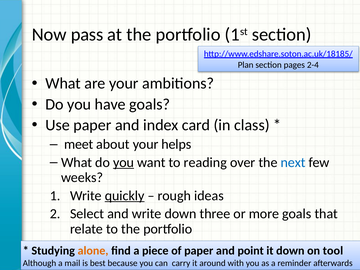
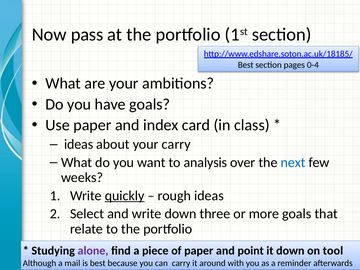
Plan: Plan -> Best (246, 65)
2-4: 2-4 -> 0-4 (313, 65)
meet: meet -> ideas (79, 144)
your helps: helps -> carry (176, 144)
you underline: present -> none (124, 162)
reading: reading -> analysis (205, 162)
alone colour: orange -> purple (93, 251)
